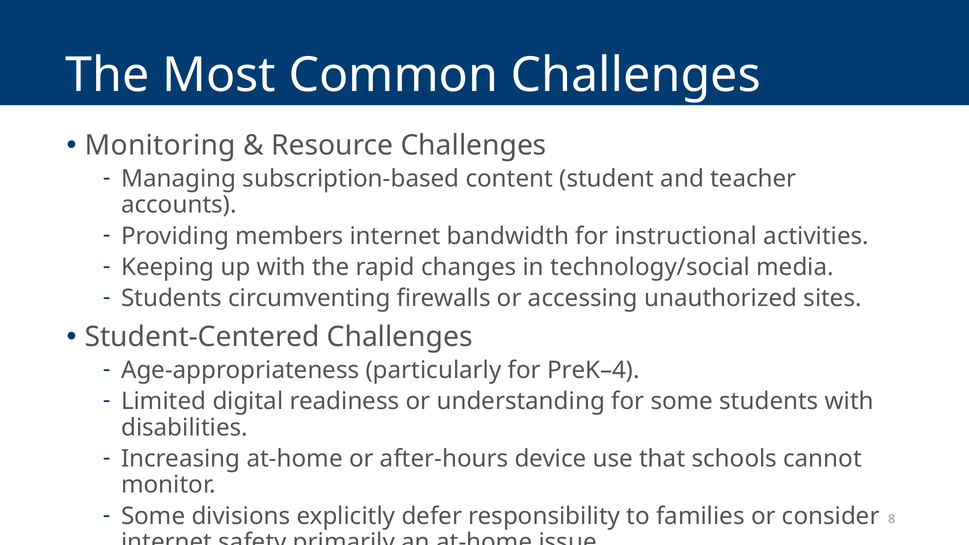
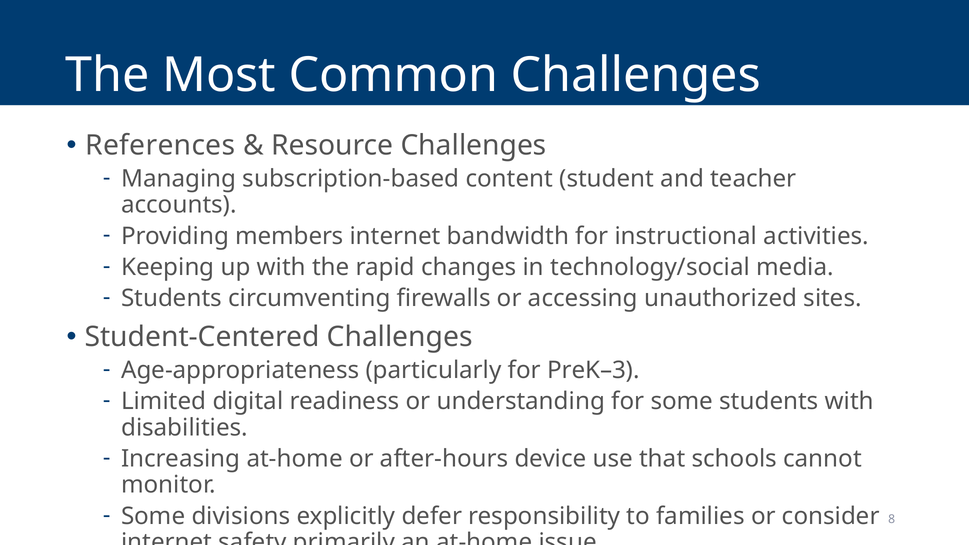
Monitoring: Monitoring -> References (160, 145)
PreK–4: PreK–4 -> PreK–3 (593, 370)
